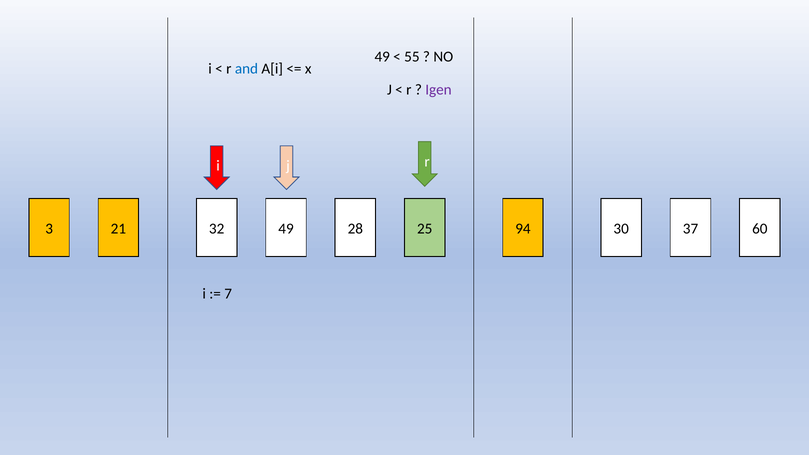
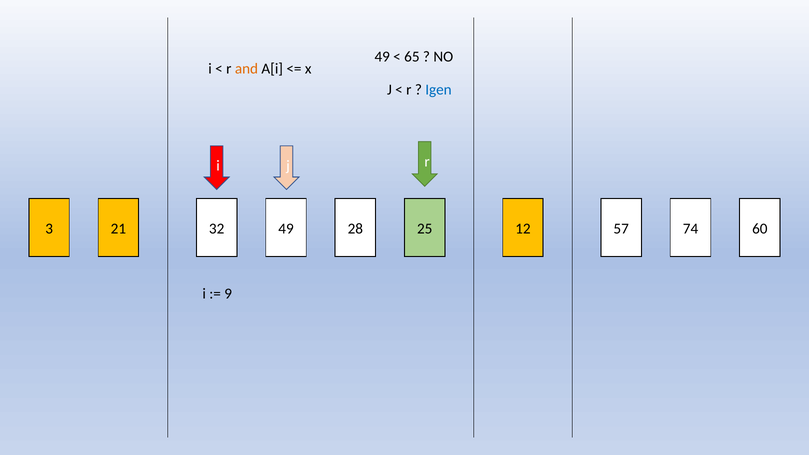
55: 55 -> 65 (412, 57)
and colour: blue -> orange (246, 69)
Igen colour: purple -> blue (439, 90)
94: 94 -> 12 (523, 229)
30: 30 -> 57 (621, 229)
37: 37 -> 74 (691, 229)
7: 7 -> 9 (228, 294)
